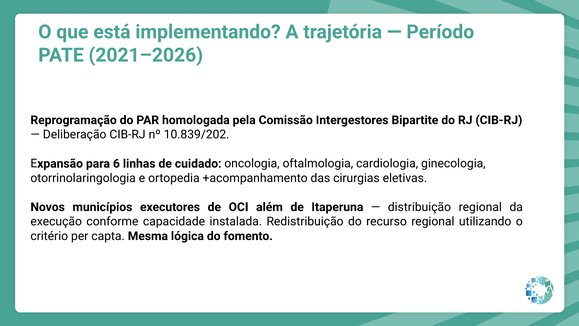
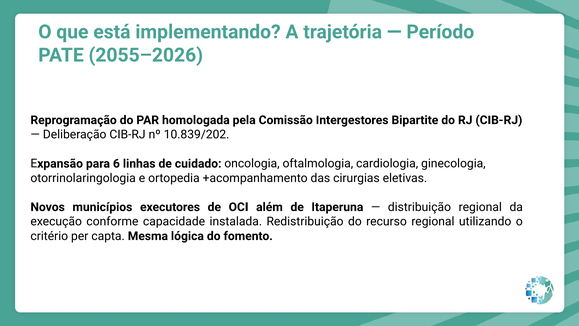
2021–2026: 2021–2026 -> 2055–2026 (146, 55)
